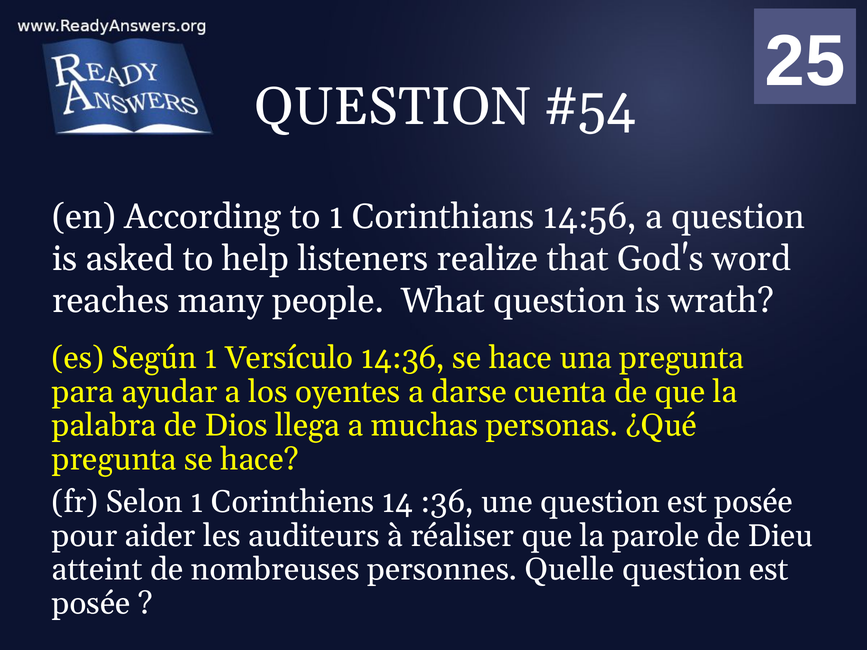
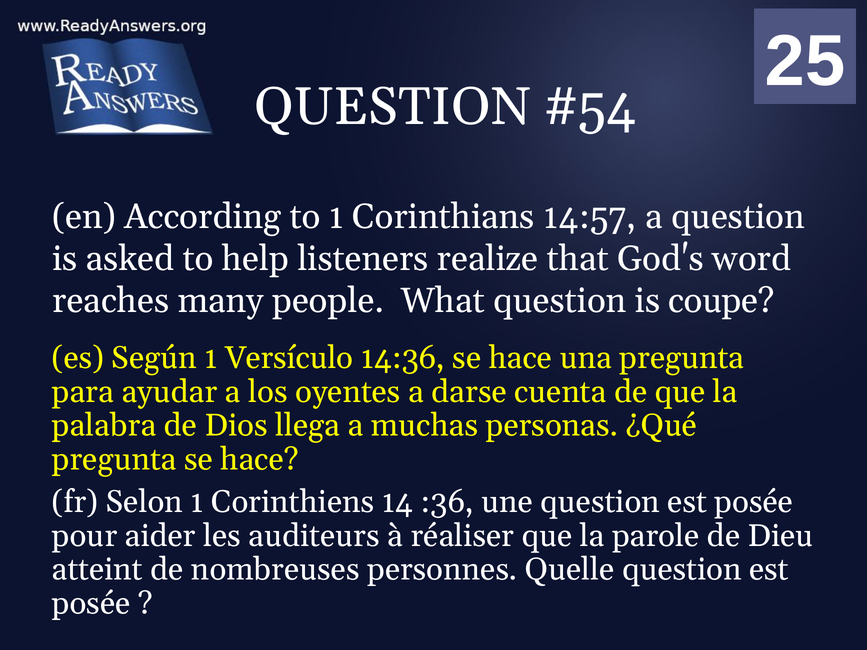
14:56: 14:56 -> 14:57 (590, 217)
wrath: wrath -> coupe (721, 301)
